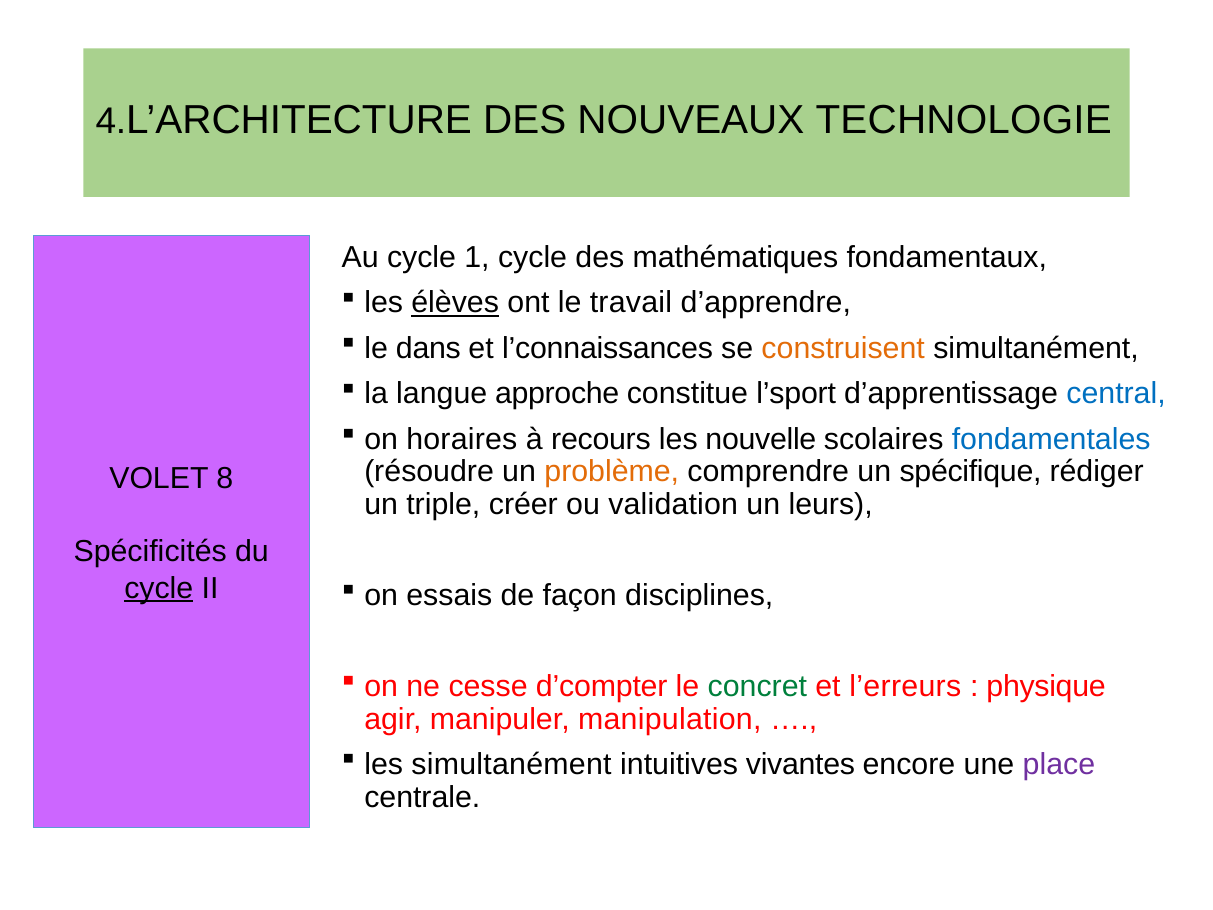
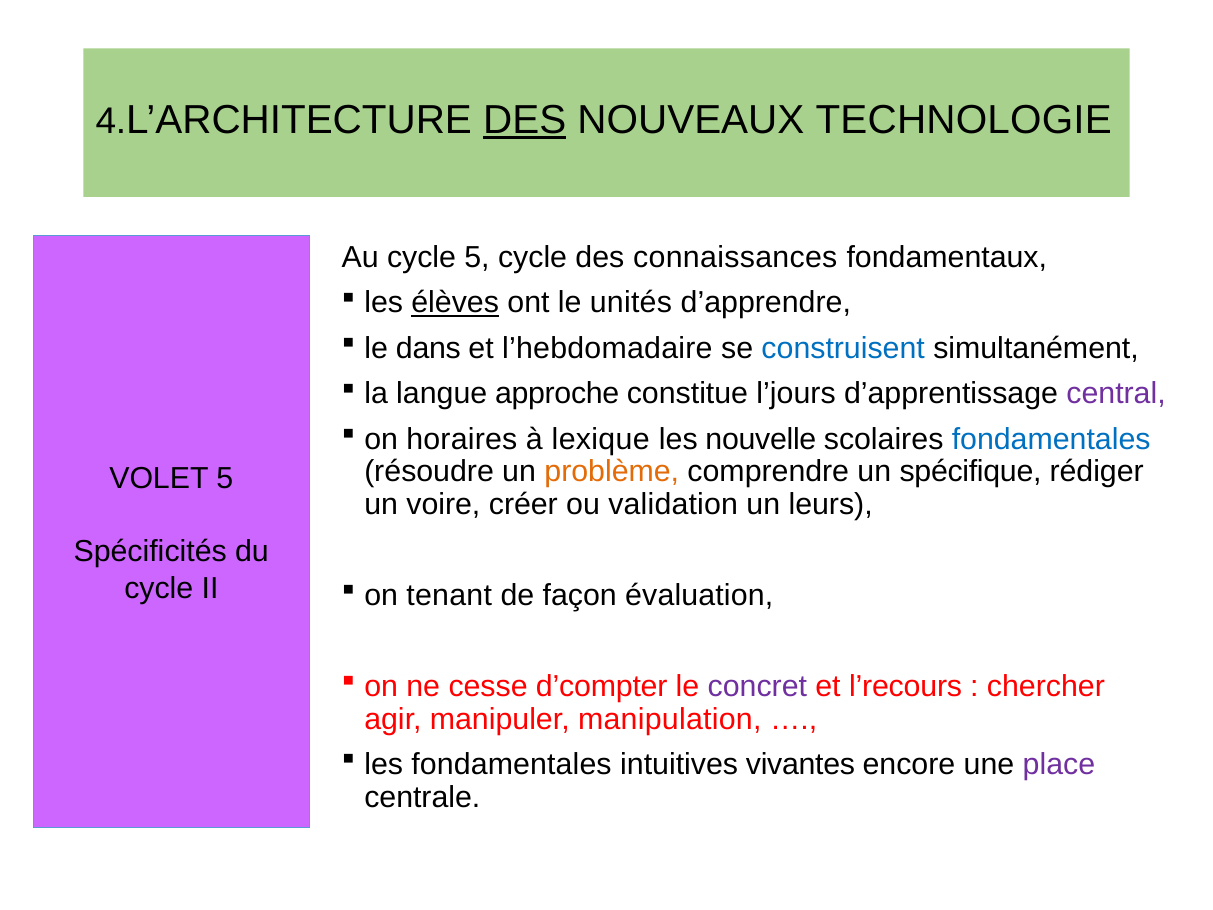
DES underline: none -> present (525, 120)
cycle 1: 1 -> 5 (477, 257)
mathématiques: mathématiques -> connaissances (735, 257)
travail: travail -> unités (631, 303)
l’connaissances: l’connaissances -> l’hebdomadaire (607, 348)
construisent colour: orange -> blue (843, 348)
l’sport: l’sport -> l’jours (796, 394)
central colour: blue -> purple (1116, 394)
recours: recours -> lexique (601, 439)
VOLET 8: 8 -> 5 (225, 479)
triple: triple -> voire (443, 505)
cycle underline: present -> none (159, 588)
essais: essais -> tenant (449, 595)
disciplines: disciplines -> évaluation (699, 595)
concret colour: green -> purple (757, 686)
l’erreurs: l’erreurs -> l’recours (906, 686)
physique: physique -> chercher (1046, 686)
les simultanément: simultanément -> fondamentales (512, 764)
